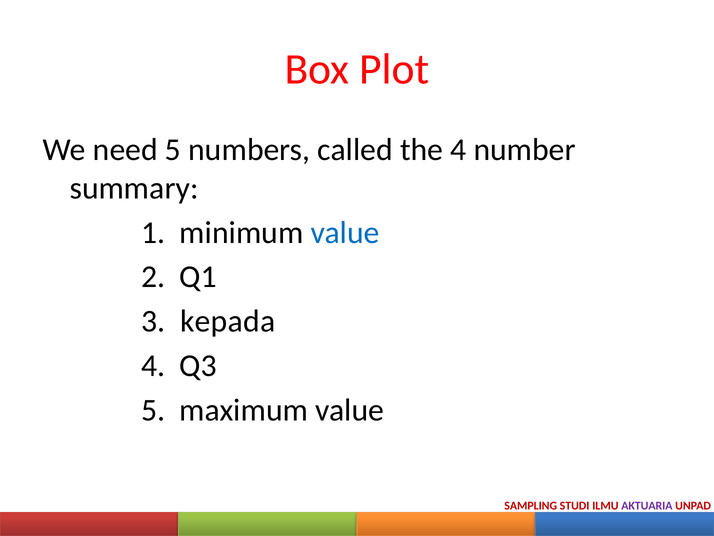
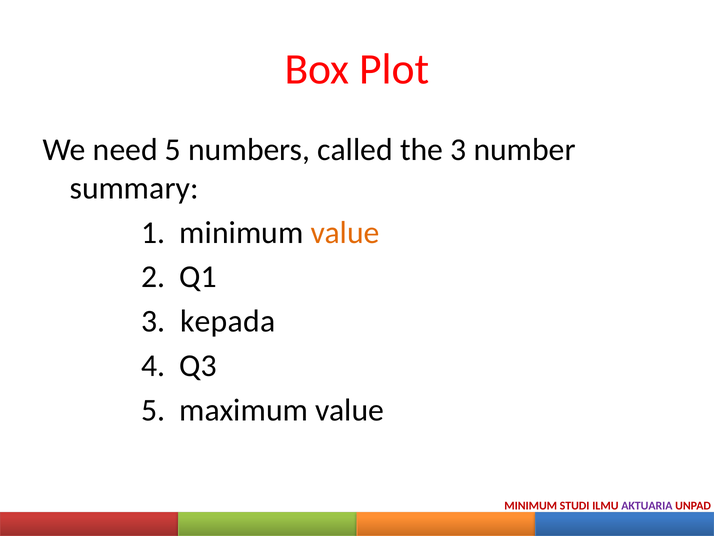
the 4: 4 -> 3 (458, 150)
value colour: blue -> orange (345, 232)
SAMPLING: SAMPLING -> MINIMUM (531, 505)
